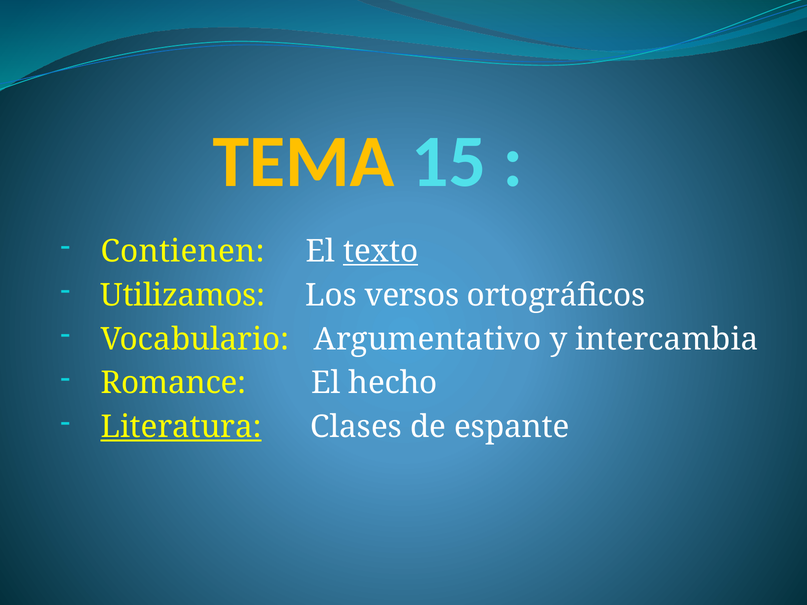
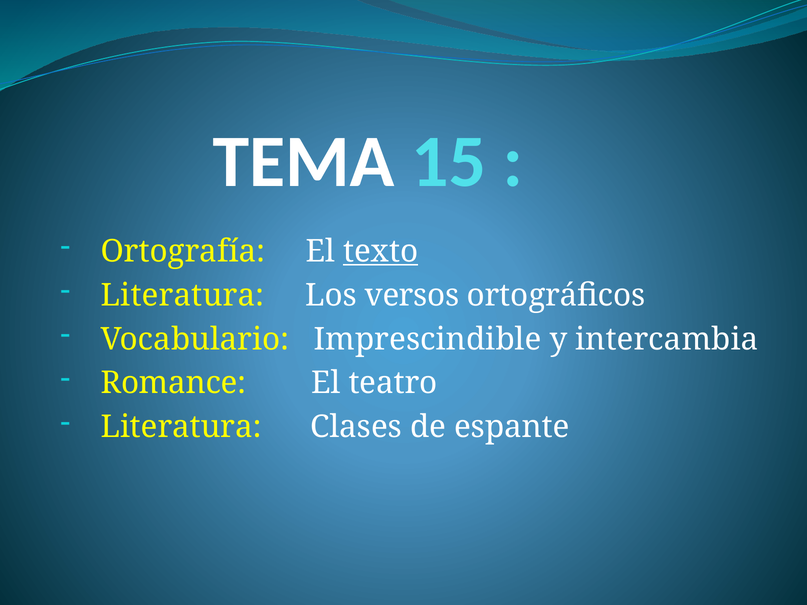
TEMA colour: yellow -> white (304, 162)
Contienen: Contienen -> Ortografía (183, 251)
Utilizamos: Utilizamos -> Literatura (183, 295)
Argumentativo: Argumentativo -> Imprescindible (428, 339)
hecho: hecho -> teatro (393, 383)
Literatura underline: present -> none (181, 427)
